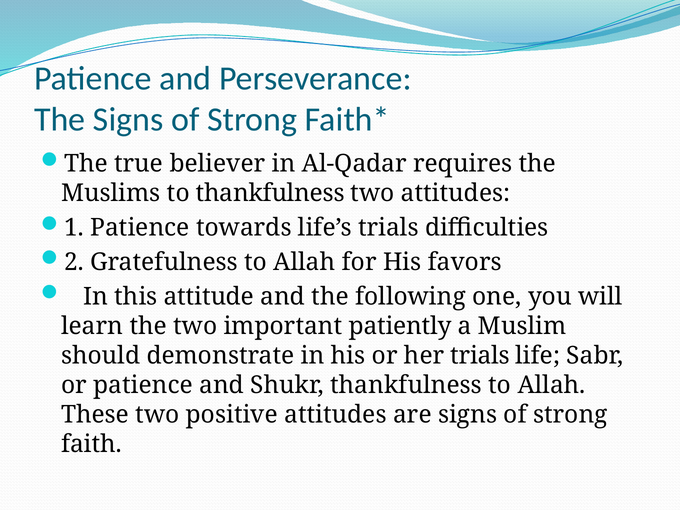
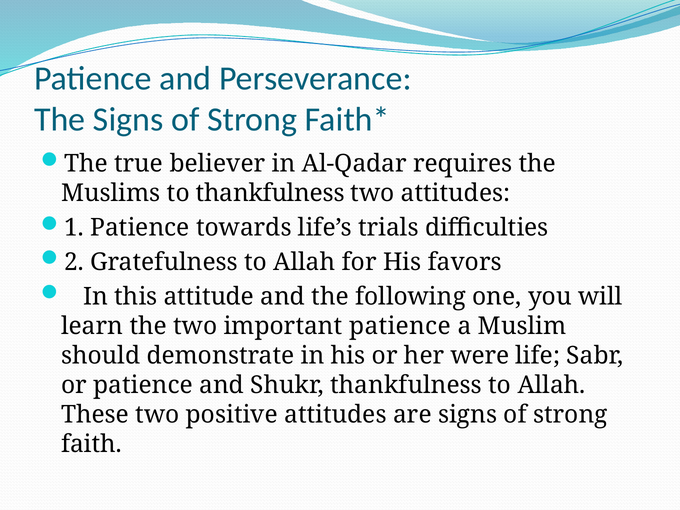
important patiently: patiently -> patience (400, 326)
her trials: trials -> were (480, 356)
